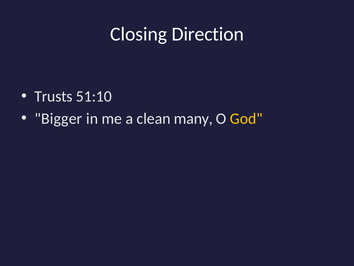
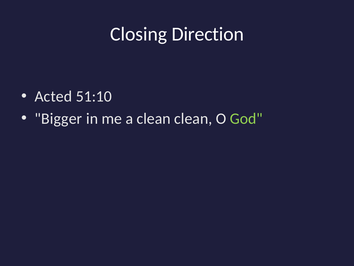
Trusts: Trusts -> Acted (53, 96)
clean many: many -> clean (193, 118)
God colour: yellow -> light green (246, 118)
